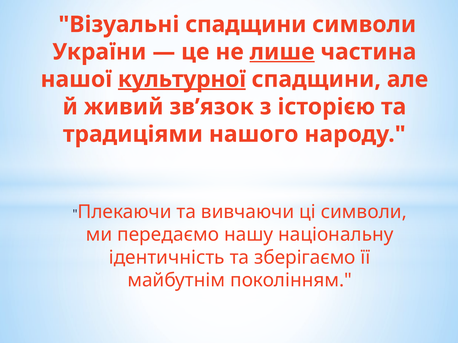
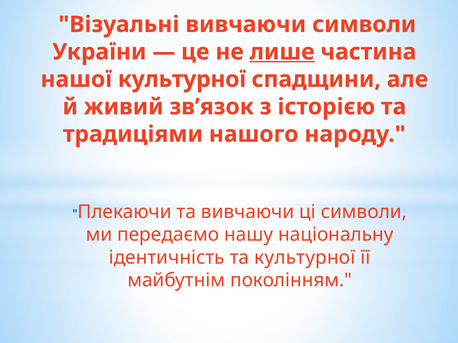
Візуальні спадщини: спадщини -> вивчаючи (246, 25)
культурної underline: present -> none (182, 79)
та зберігаємо: зберігаємо -> культурної (305, 258)
